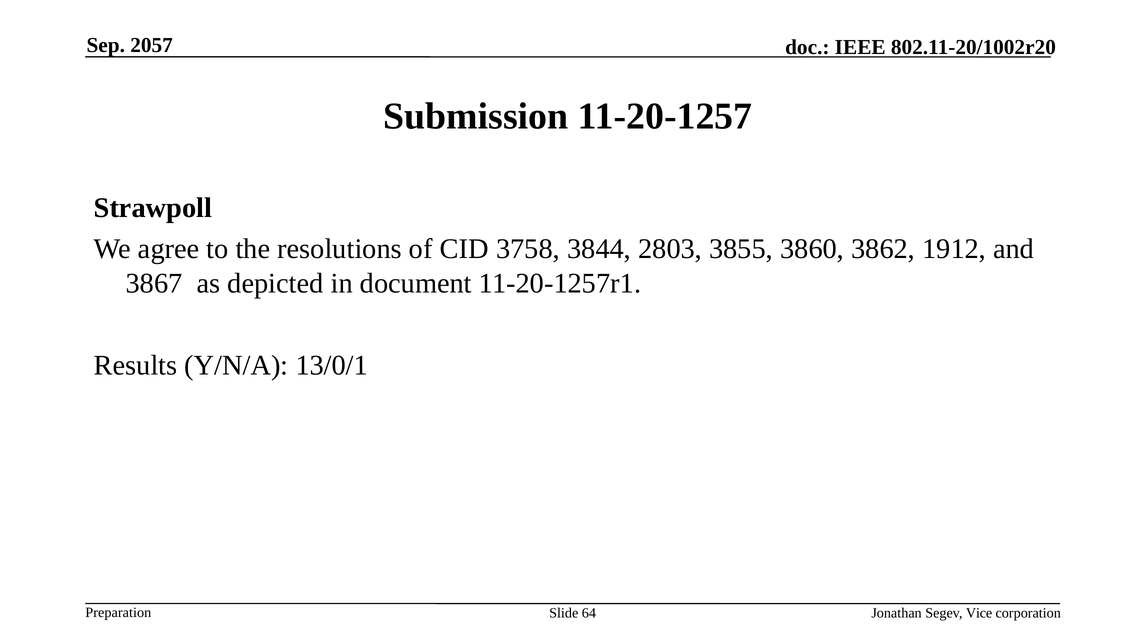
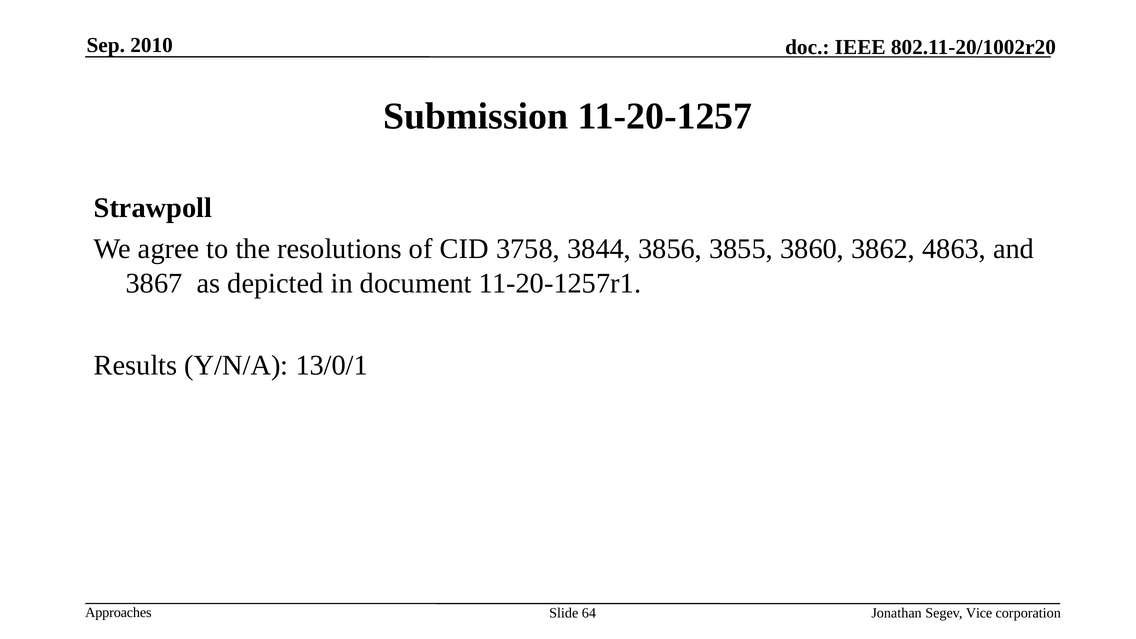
2057: 2057 -> 2010 (152, 45)
2803: 2803 -> 3856 (670, 249)
1912: 1912 -> 4863 (954, 249)
Preparation: Preparation -> Approaches (118, 613)
